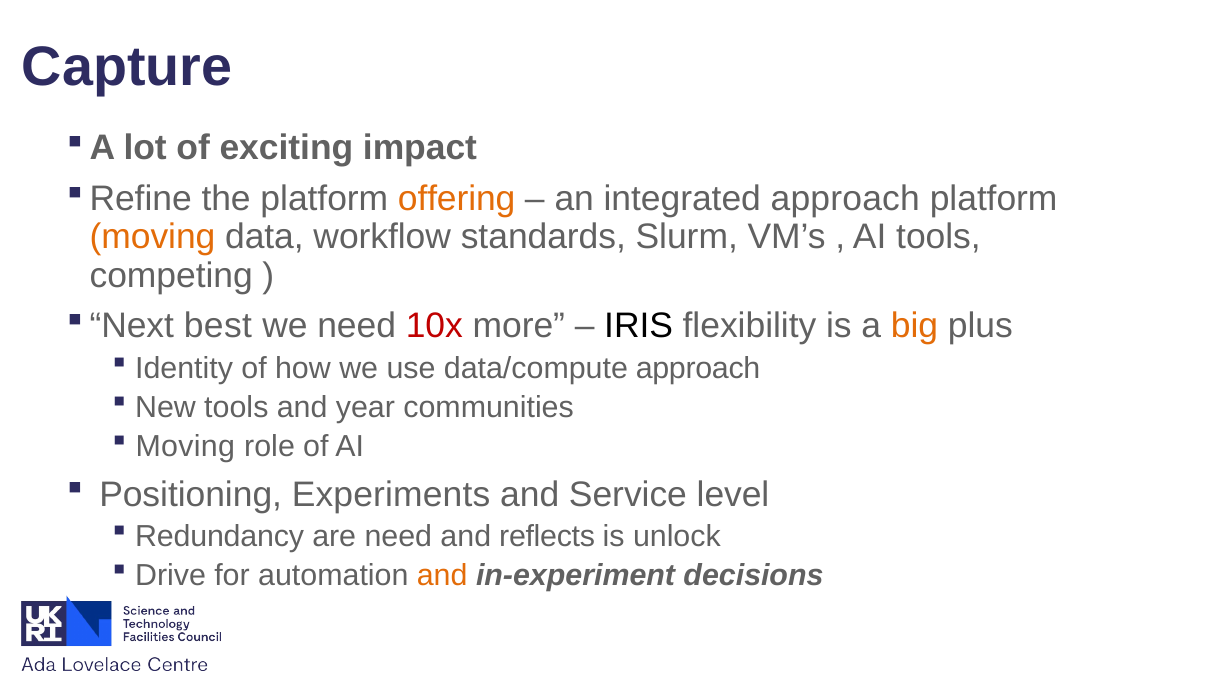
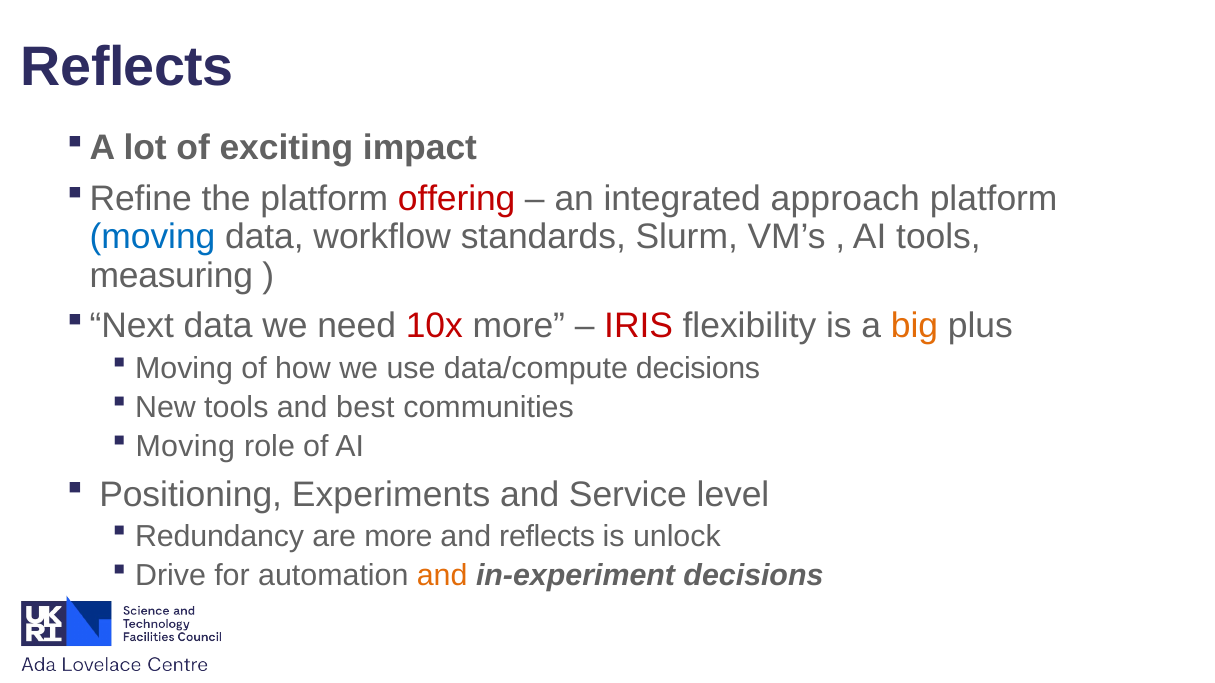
Capture: Capture -> Reflects (127, 67)
offering colour: orange -> red (457, 199)
moving colour: orange -> blue (152, 237)
competing: competing -> measuring (171, 276)
best: best -> data (218, 326)
IRIS colour: black -> red (639, 326)
Identity: Identity -> Moving (184, 368)
data/compute approach: approach -> decisions (698, 368)
year: year -> best (365, 407)
are need: need -> more (398, 537)
